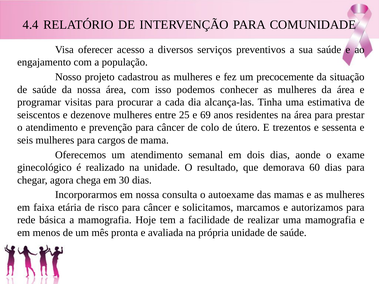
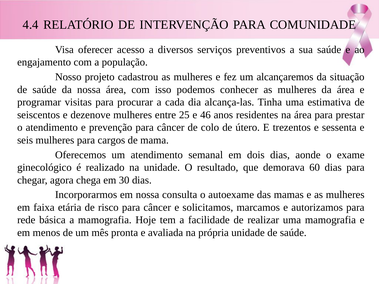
precocemente: precocemente -> alcançaremos (285, 77)
69: 69 -> 46 (205, 115)
